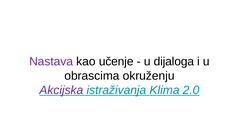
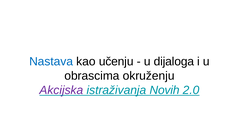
Nastava colour: purple -> blue (51, 62)
učenje: učenje -> učenju (116, 62)
Klima: Klima -> Novih (165, 90)
